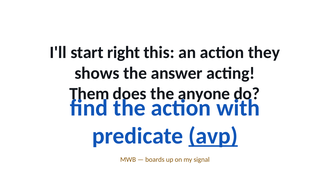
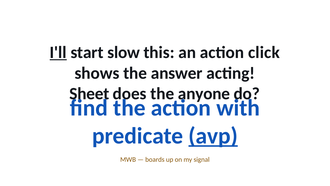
I'll underline: none -> present (58, 52)
right: right -> slow (124, 52)
they: they -> click (264, 52)
Them: Them -> Sheet (89, 94)
